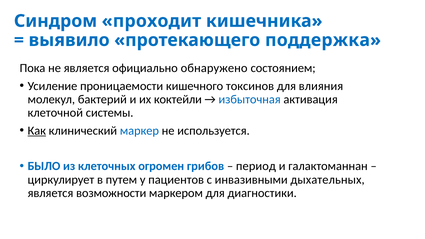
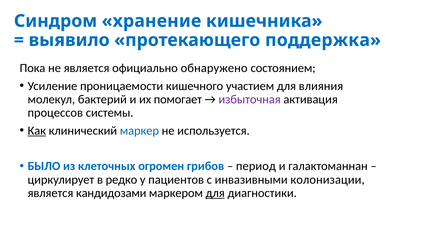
проходит: проходит -> хранение (151, 21)
токсинов: токсинов -> участием (250, 86)
коктейли: коктейли -> помогает (178, 99)
избыточная colour: blue -> purple (250, 99)
клеточной: клеточной -> процессов (55, 113)
путем: путем -> редко (121, 180)
дыхательных: дыхательных -> колонизации (328, 180)
возможности: возможности -> кандидозами (111, 193)
для underline: none -> present (215, 193)
